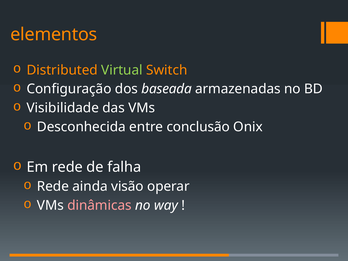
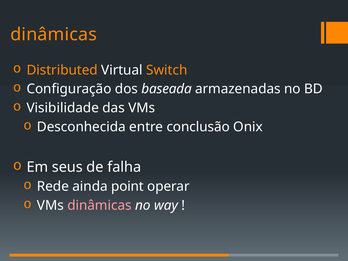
elementos: elementos -> dinâmicas (54, 35)
Virtual colour: light green -> white (122, 70)
Em rede: rede -> seus (67, 167)
visão: visão -> point (127, 187)
